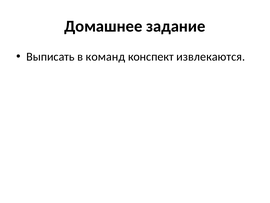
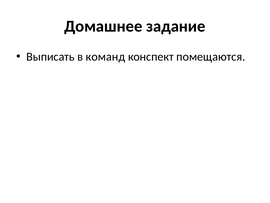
извлекаются: извлекаются -> помещаются (211, 57)
